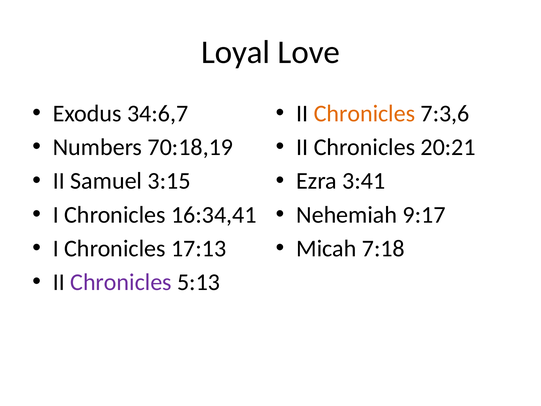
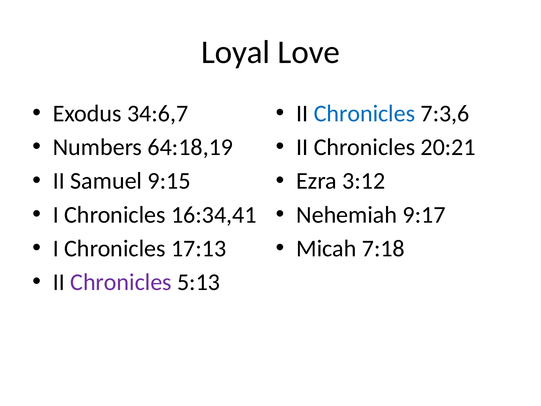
Chronicles colour: orange -> blue (364, 114)
70:18,19: 70:18,19 -> 64:18,19 (190, 147)
3:15: 3:15 -> 9:15 (169, 181)
3:41: 3:41 -> 3:12 (364, 181)
